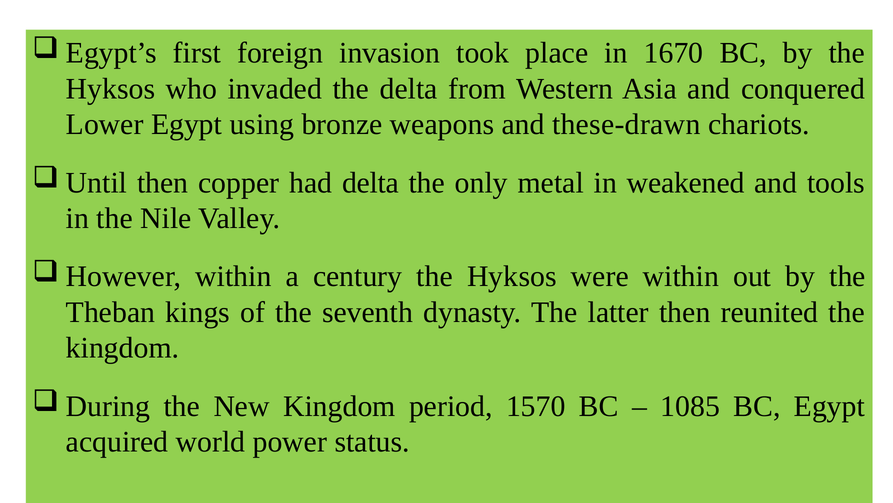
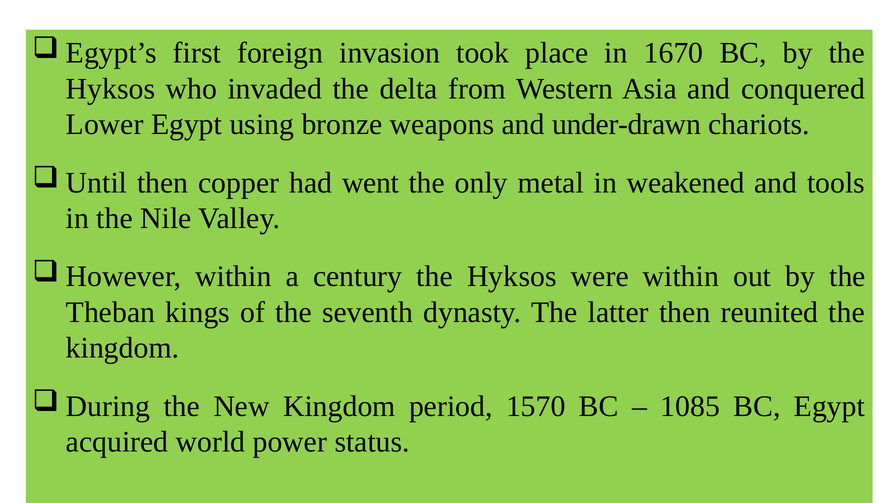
these-drawn: these-drawn -> under-drawn (627, 124)
had delta: delta -> went (371, 182)
